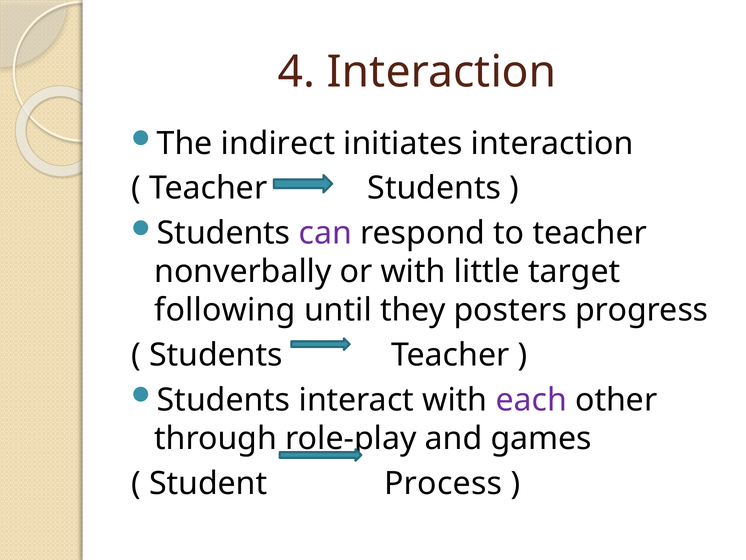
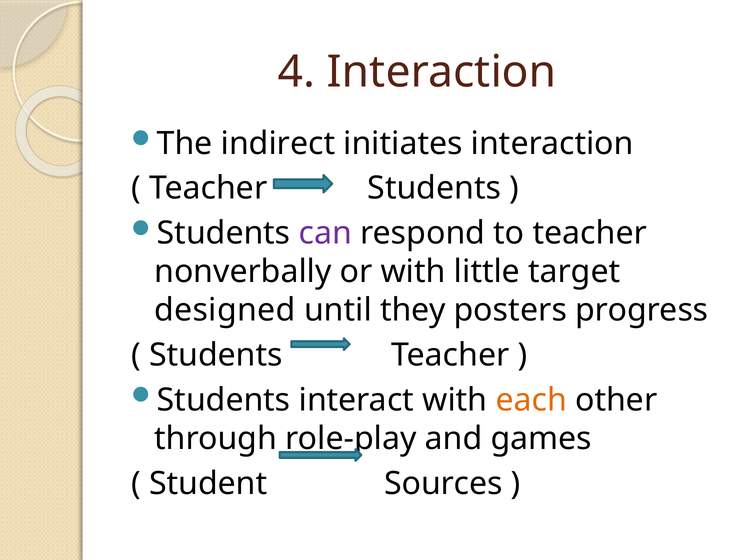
following: following -> designed (225, 310)
each colour: purple -> orange (531, 400)
Process: Process -> Sources (443, 483)
